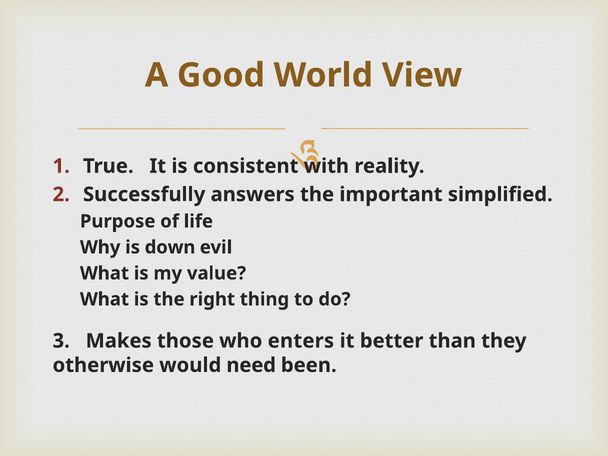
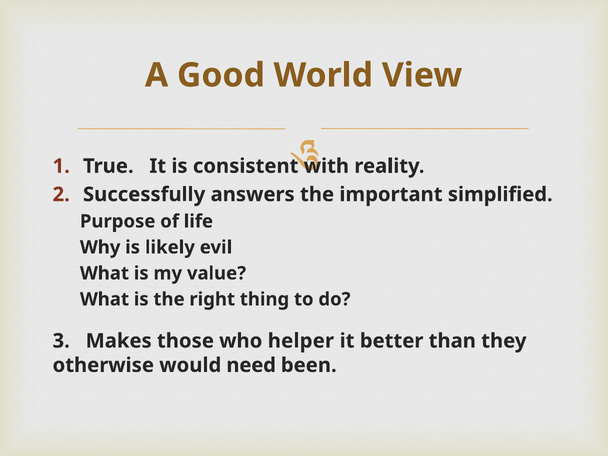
down: down -> likely (170, 247)
enters: enters -> helper (301, 341)
